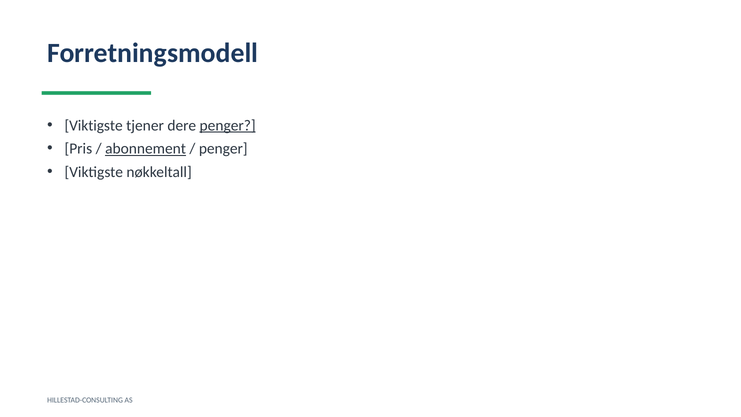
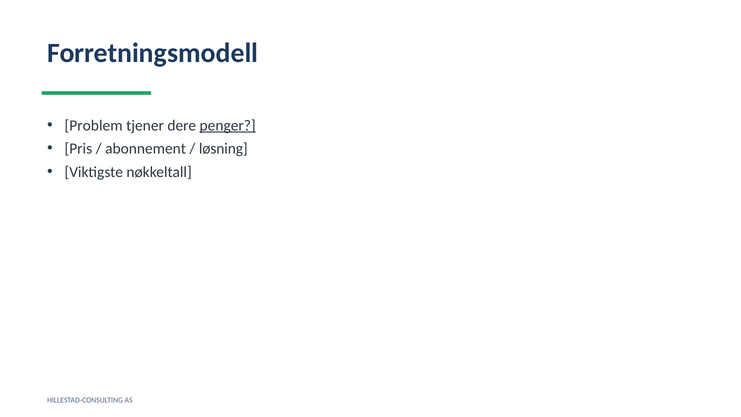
Viktigste: Viktigste -> Problem (94, 126)
abonnement underline: present -> none (146, 149)
penger: penger -> løsning (223, 149)
